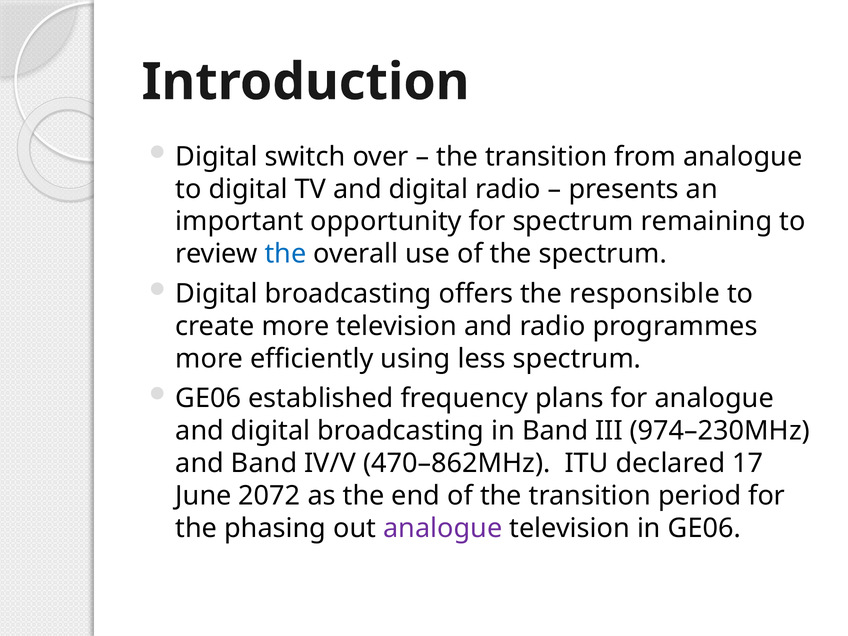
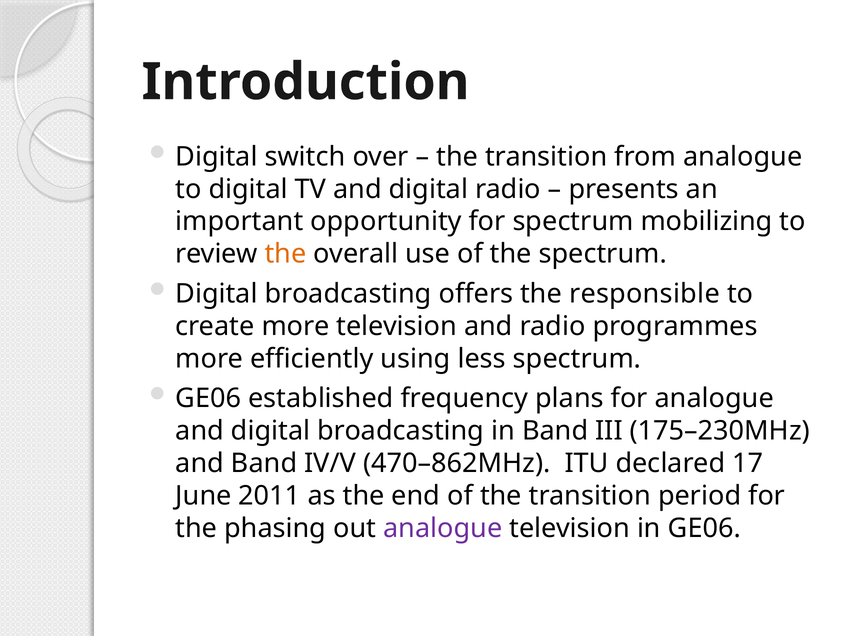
remaining: remaining -> mobilizing (707, 222)
the colour: blue -> orange (285, 254)
974–230MHz: 974–230MHz -> 175–230MHz (720, 431)
2072: 2072 -> 2011 (269, 496)
